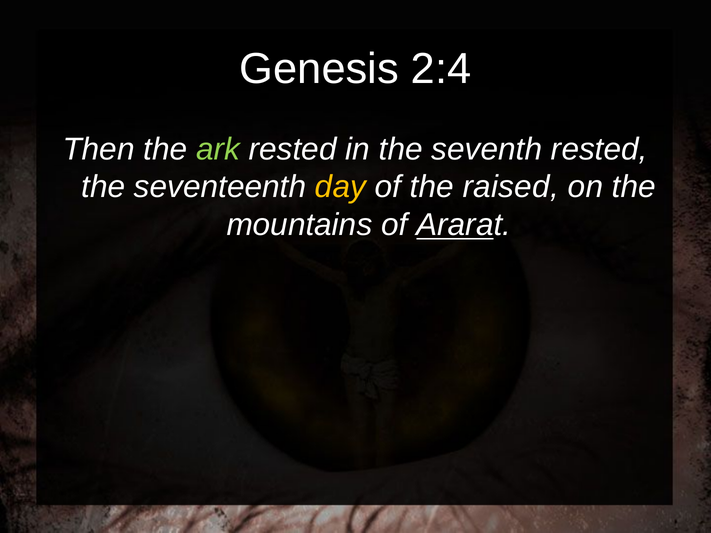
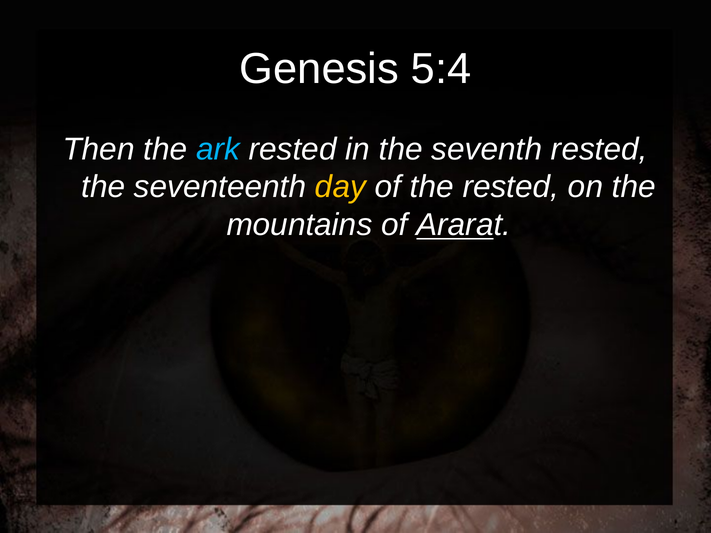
2:4: 2:4 -> 5:4 (441, 69)
ark colour: light green -> light blue (218, 149)
the raised: raised -> rested (511, 187)
